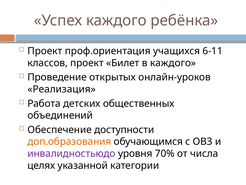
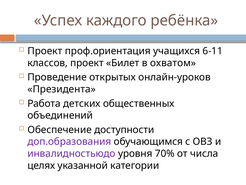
в каждого: каждого -> охватом (173, 63)
Реализация: Реализация -> Президента (62, 89)
доп.образования colour: orange -> purple (69, 141)
